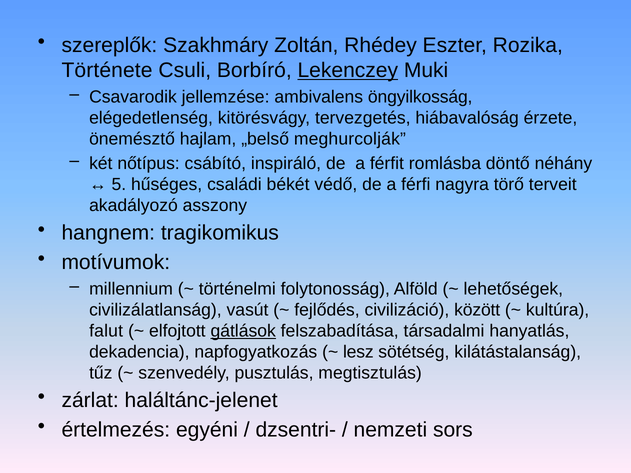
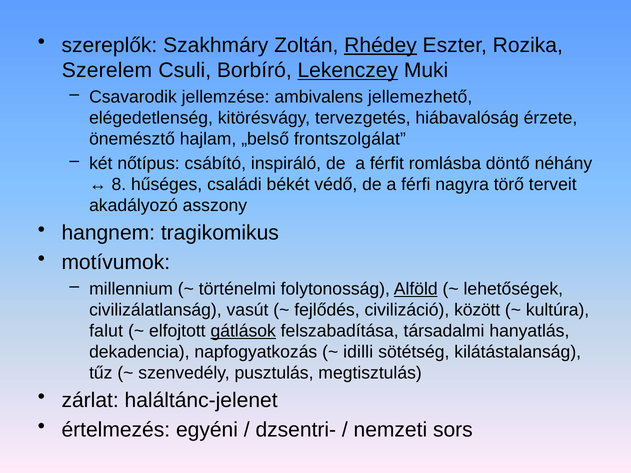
Rhédey underline: none -> present (381, 45)
Története: Története -> Szerelem (107, 70)
öngyilkosság: öngyilkosság -> jellemezhető (420, 97)
meghurcolják: meghurcolják -> frontszolgálat (350, 139)
5: 5 -> 8 (119, 184)
Alföld underline: none -> present (416, 289)
lesz: lesz -> idilli (358, 352)
